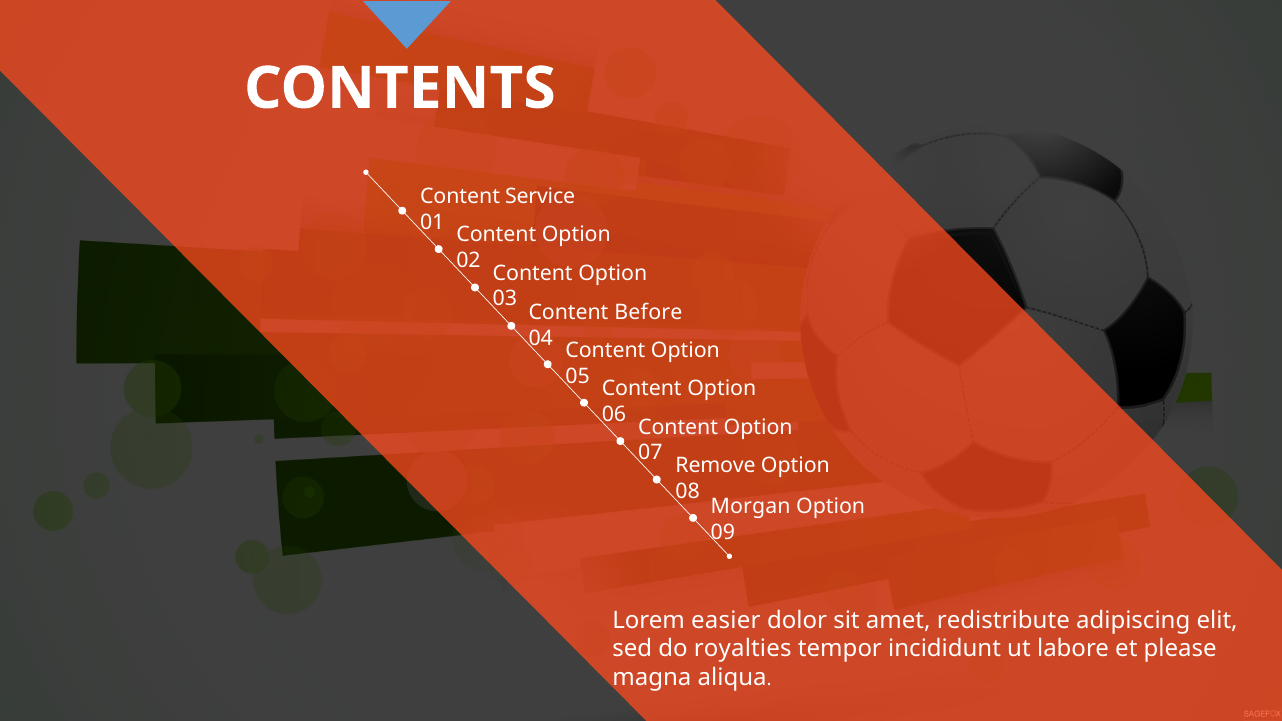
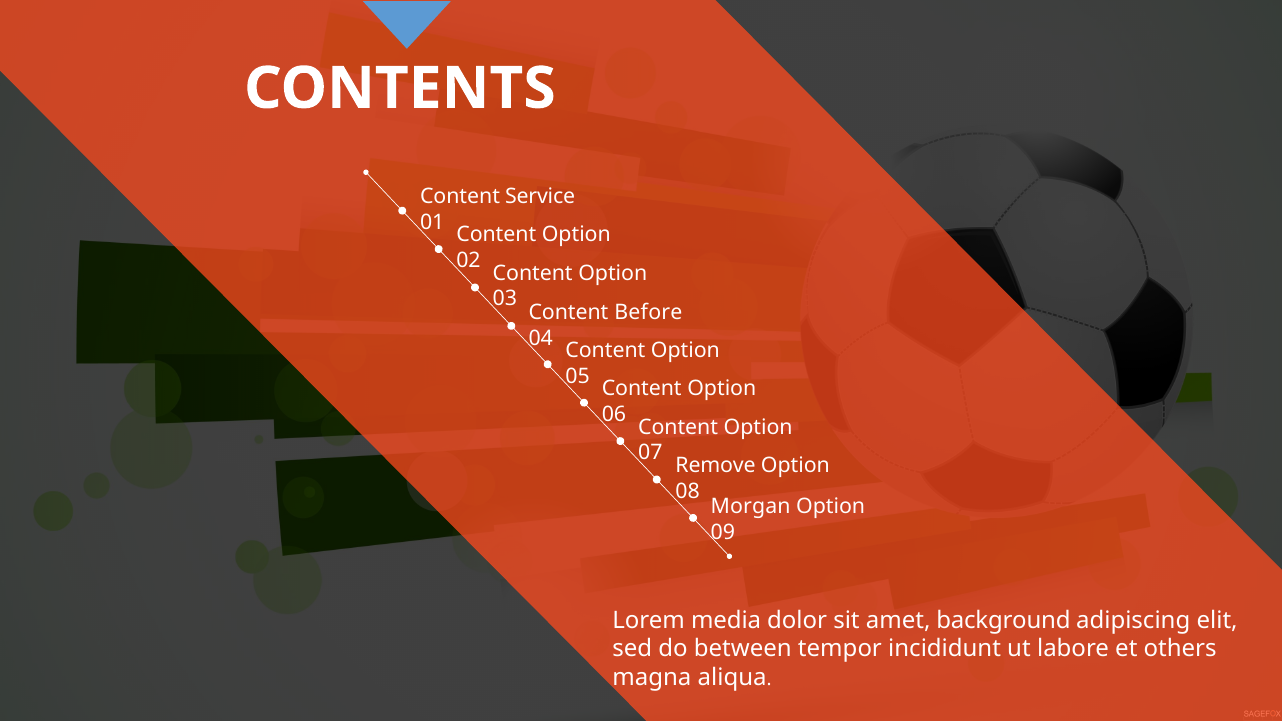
easier: easier -> media (726, 620)
redistribute: redistribute -> background (1003, 620)
royalties: royalties -> between (743, 649)
please: please -> others (1180, 649)
